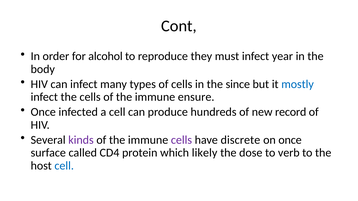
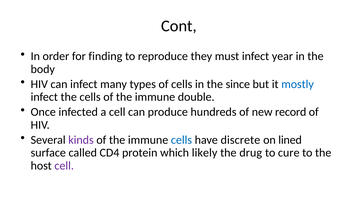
alcohol: alcohol -> finding (105, 56)
ensure: ensure -> double (196, 97)
cells colour: purple -> blue (181, 140)
on once: once -> lined (290, 140)
dose: dose -> drug (251, 153)
verb: verb -> cure (289, 153)
cell colour: blue -> purple (64, 166)
